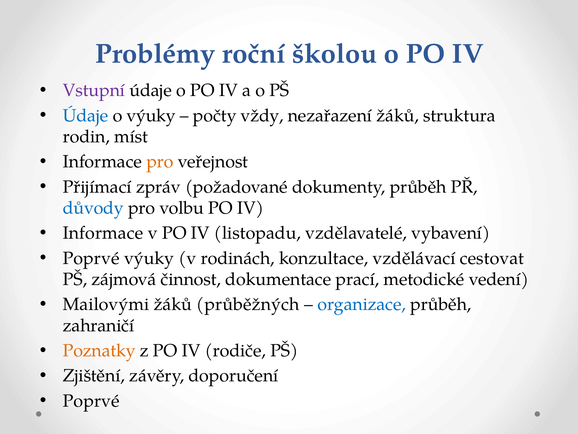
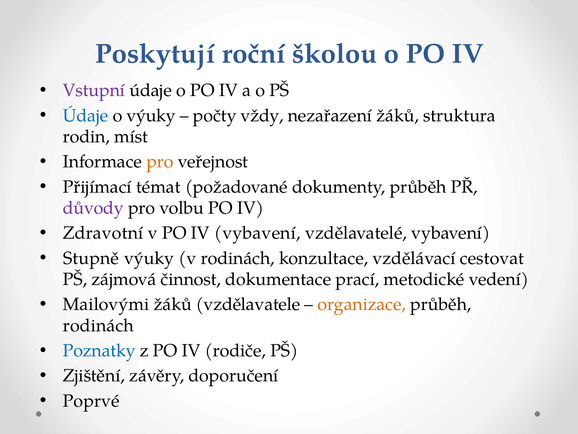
Problémy: Problémy -> Poskytují (155, 54)
zpráv: zpráv -> témat (158, 187)
důvody colour: blue -> purple (93, 208)
Informace: Informace -> Zdravotní (103, 233)
IV listopadu: listopadu -> vybavení (257, 233)
Poprvé: Poprvé -> Stupně (91, 258)
průběžných: průběžných -> vzdělavatele (248, 304)
organizace colour: blue -> orange (362, 304)
zahraničí: zahraničí -> rodinách (98, 325)
Poznatky colour: orange -> blue (99, 350)
